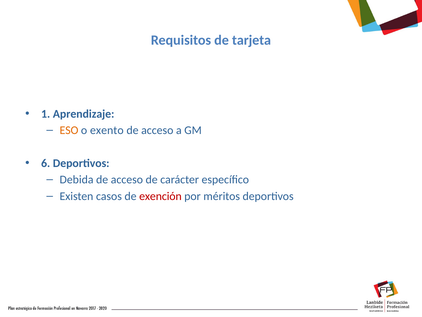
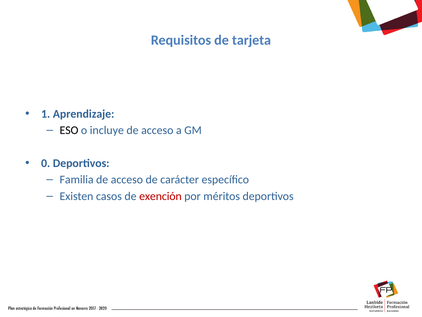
ESO colour: orange -> black (69, 130)
exento: exento -> incluye (107, 130)
6: 6 -> 0 (46, 163)
Debida: Debida -> Familia (77, 179)
